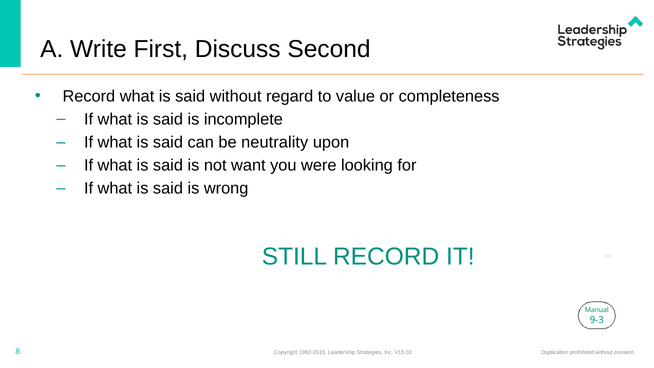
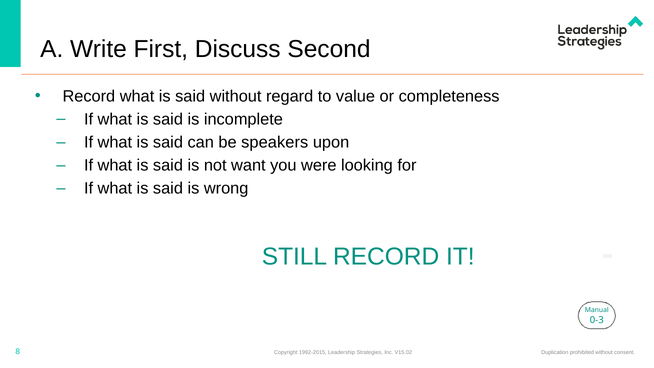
neutrality: neutrality -> speakers (275, 142)
9-3: 9-3 -> 0-3 (597, 320)
